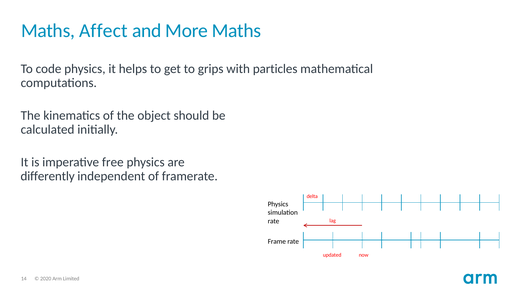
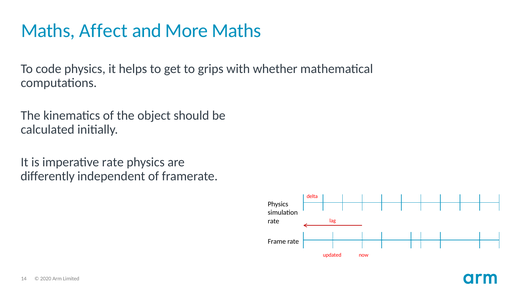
particles: particles -> whether (275, 69)
imperative free: free -> rate (113, 162)
